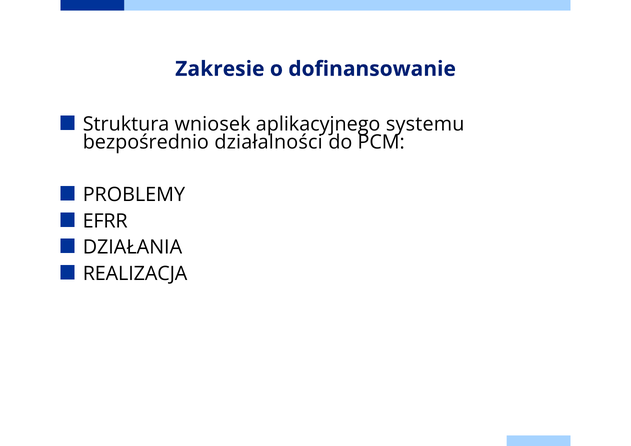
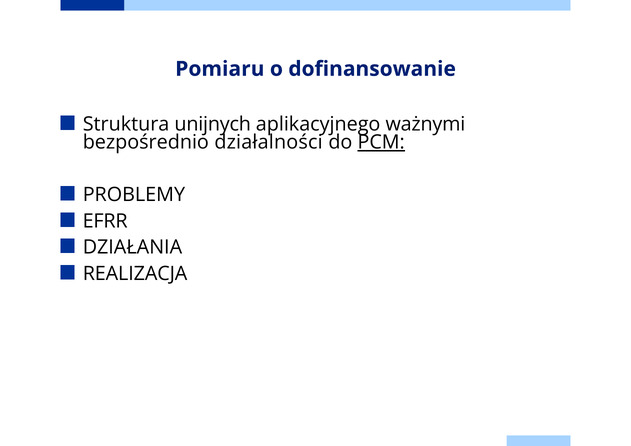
Zakresie: Zakresie -> Pomiaru (220, 69)
wniosek: wniosek -> unijnych (213, 124)
systemu: systemu -> ważnymi (425, 124)
PCM underline: none -> present (381, 142)
